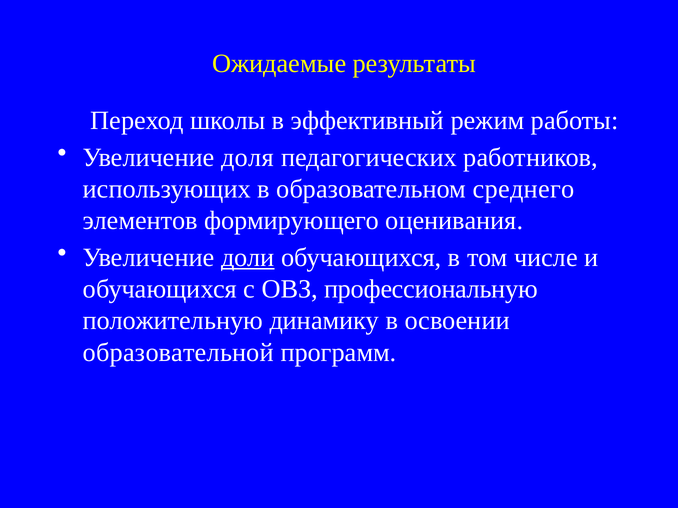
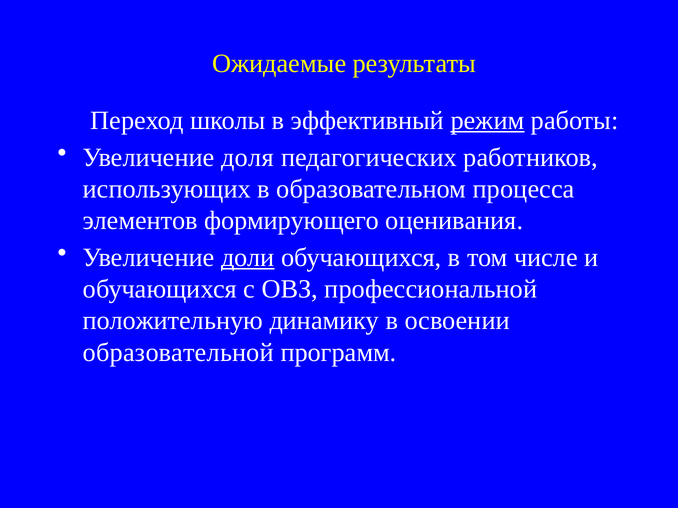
режим underline: none -> present (488, 121)
среднего: среднего -> процесса (524, 189)
профессиональную: профессиональную -> профессиональной (431, 289)
